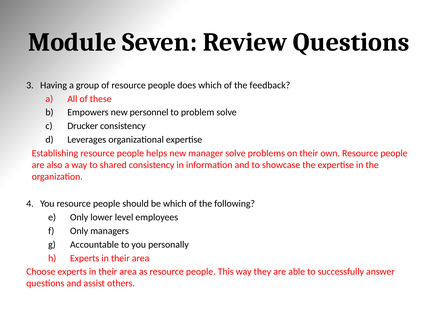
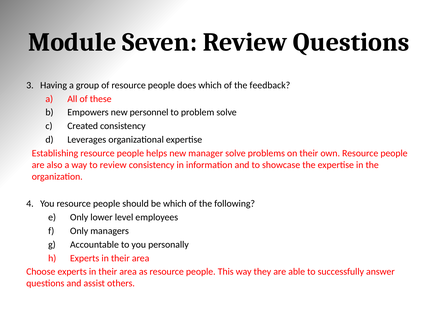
Drucker: Drucker -> Created (83, 126)
to shared: shared -> review (113, 165)
